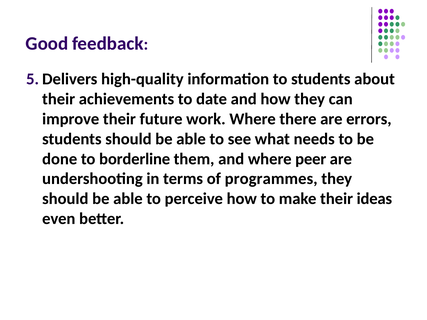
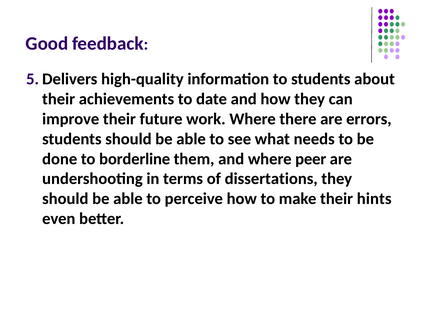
programmes: programmes -> dissertations (271, 179)
ideas: ideas -> hints (374, 199)
